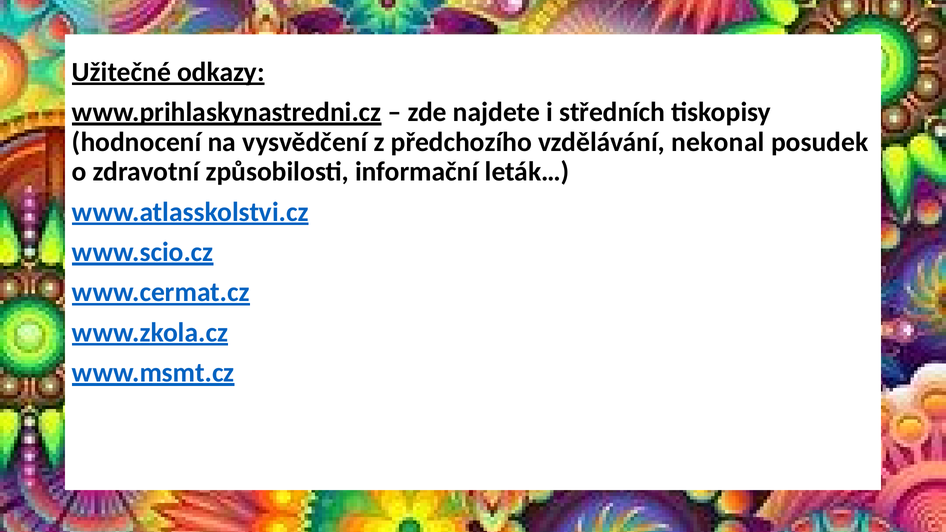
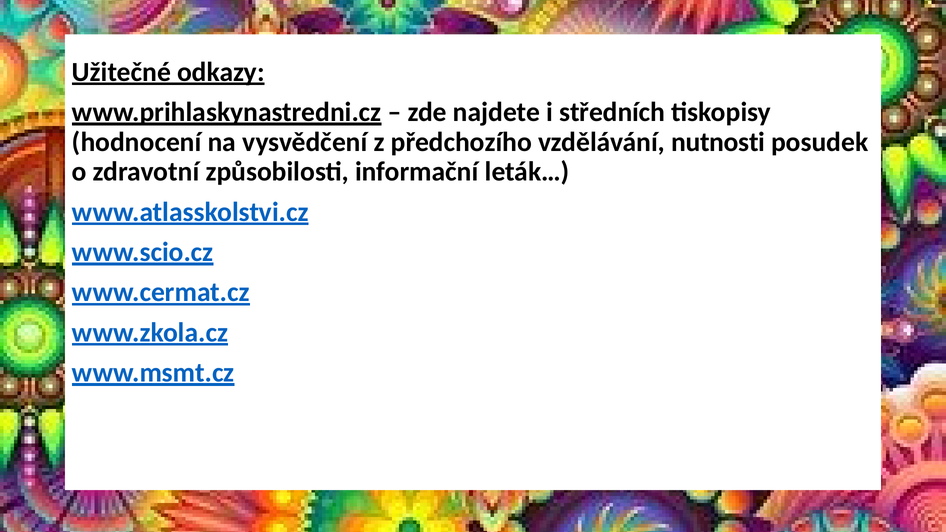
nekonal: nekonal -> nutnosti (718, 142)
